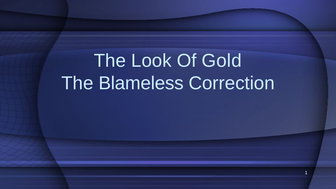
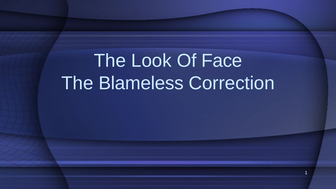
Gold: Gold -> Face (222, 61)
